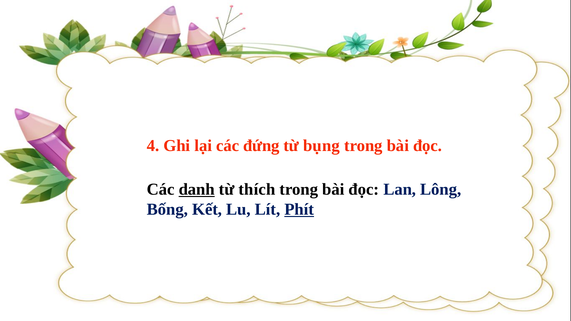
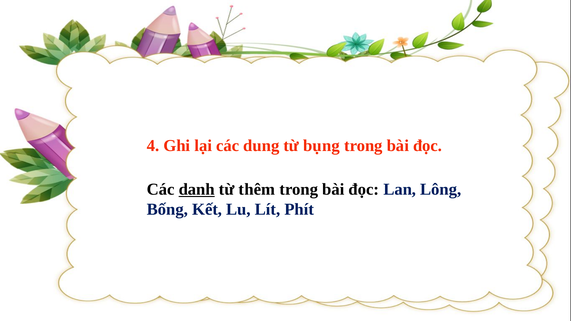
đứng: đứng -> dung (261, 146)
thích: thích -> thêm (257, 189)
Phít underline: present -> none (299, 209)
